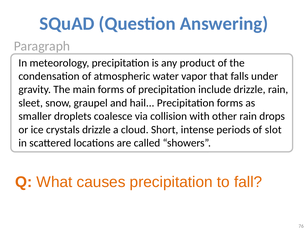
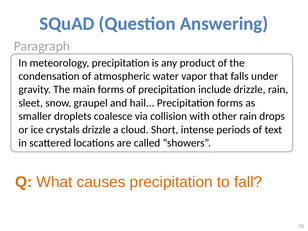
slot: slot -> text (273, 130)
